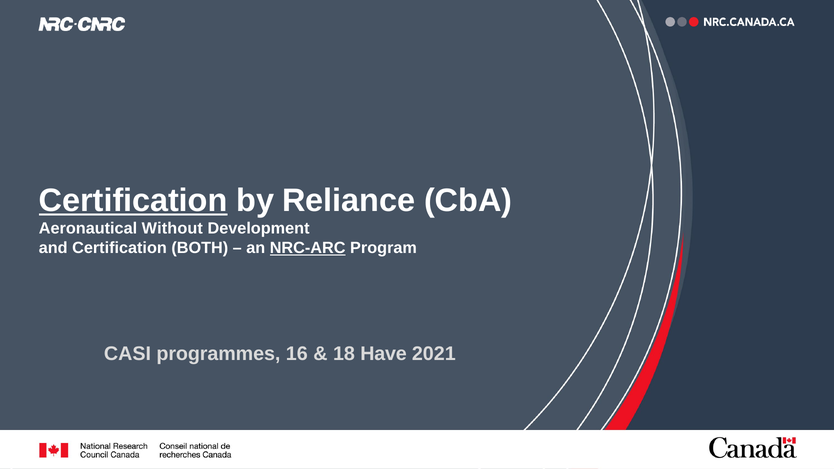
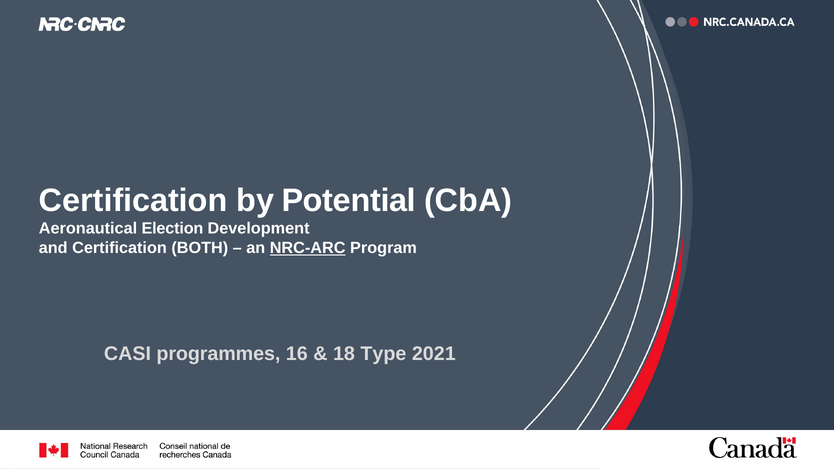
Certification underline: present -> none (133, 201)
Reliance: Reliance -> Potential (349, 201)
Without: Without -> Election (172, 229)
Have: Have -> Type (383, 354)
